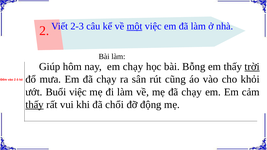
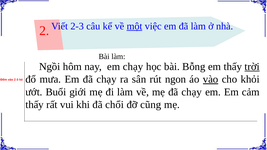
Giúp: Giúp -> Ngồi (50, 67)
cũng: cũng -> ngon (175, 80)
vào underline: none -> present (211, 80)
Buổi việc: việc -> giới (78, 92)
thấy underline: present -> none (35, 105)
động: động -> cũng (151, 105)
